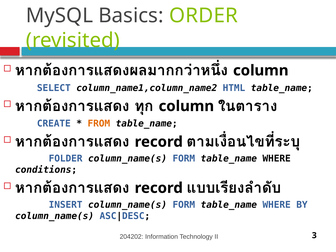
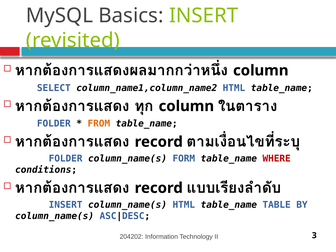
Basics ORDER: ORDER -> INSERT (204, 16)
CREATE: CREATE -> FOLDER (54, 124)
WHERE colour: black -> red (277, 159)
FORM: FORM -> HTML (184, 205)
WHERE: WHERE -> TABLE (277, 205)
